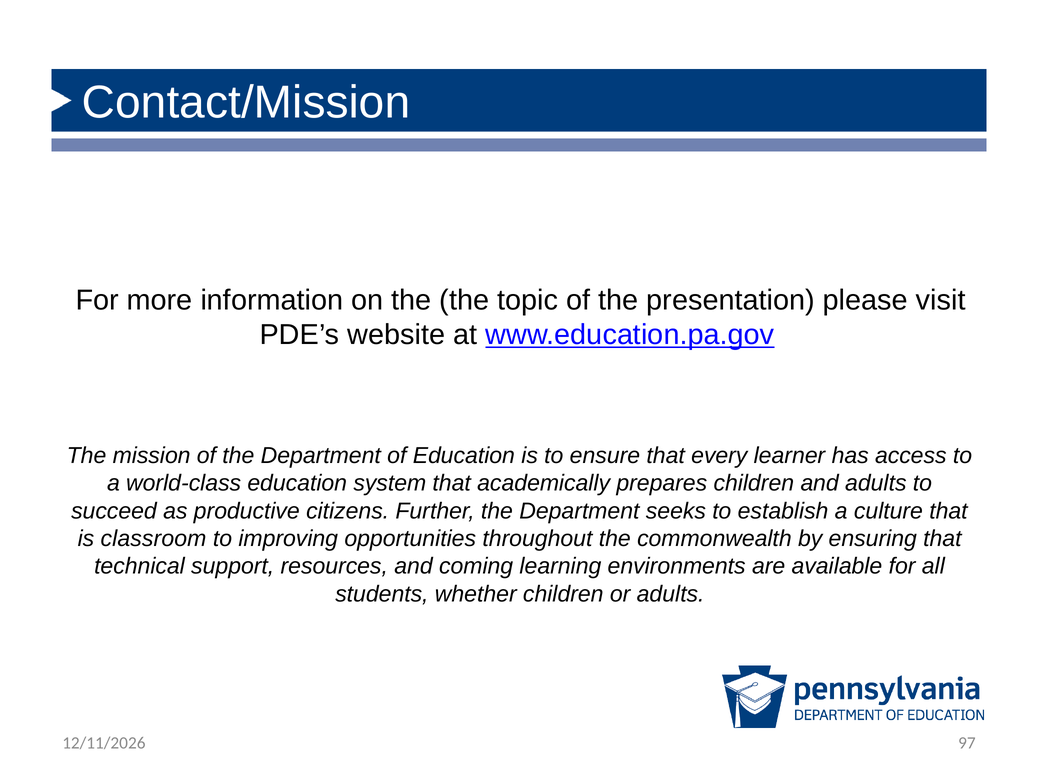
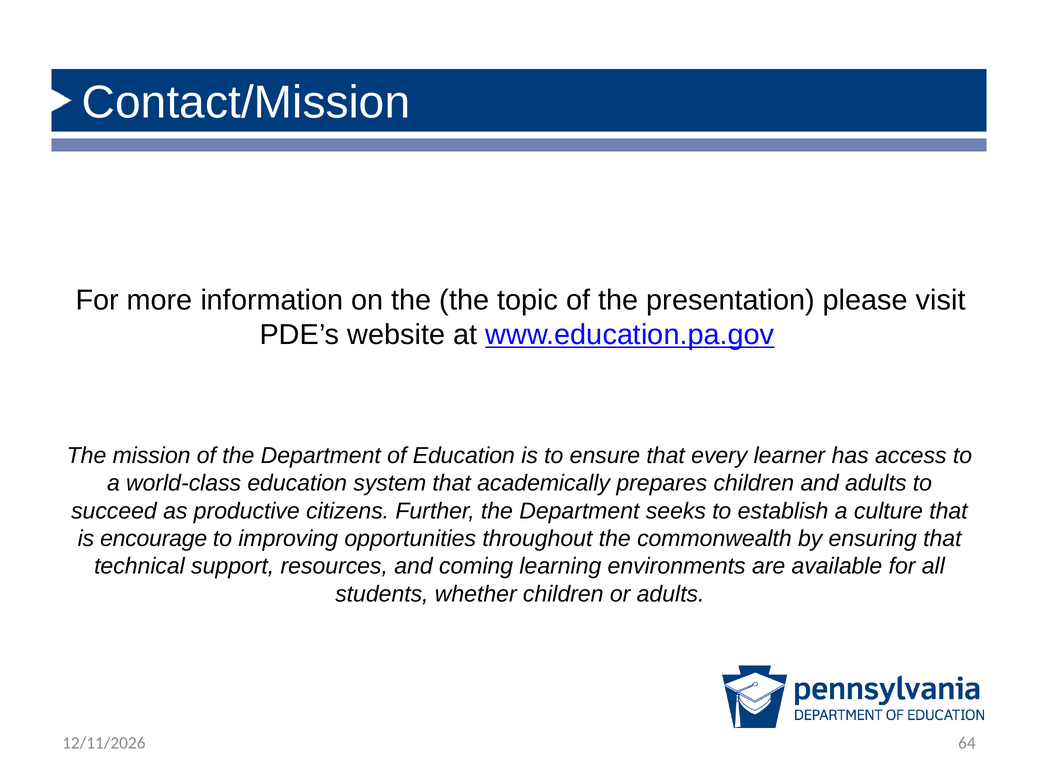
classroom: classroom -> encourage (154, 539)
97: 97 -> 64 (967, 743)
